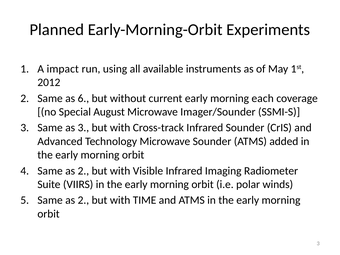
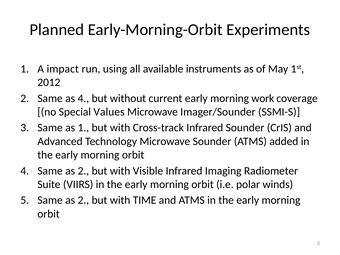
as 6: 6 -> 4 (83, 98)
each: each -> work (263, 98)
August: August -> Values (109, 112)
as 3: 3 -> 1 (83, 128)
